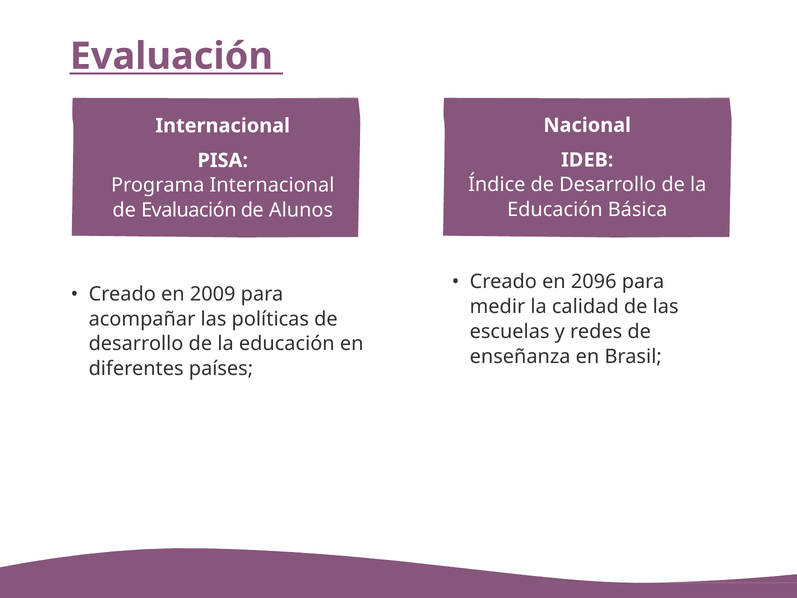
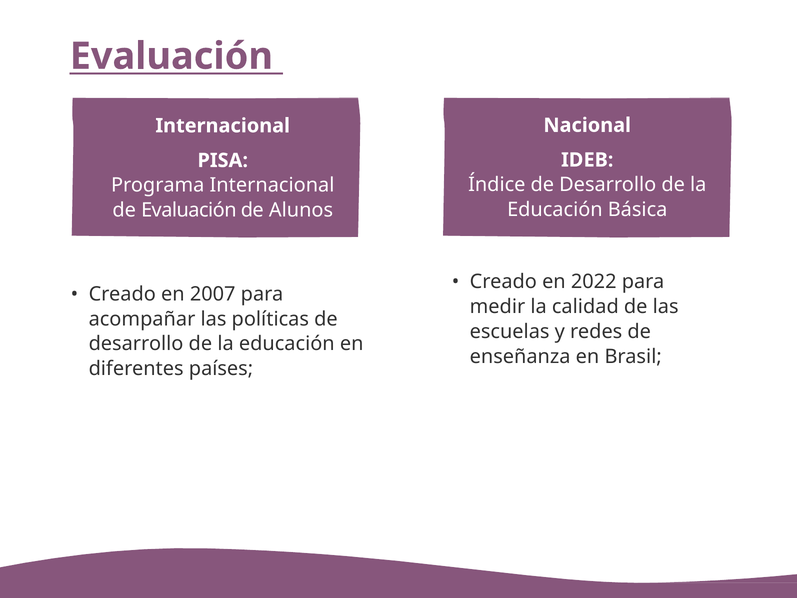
2096: 2096 -> 2022 (594, 282)
2009: 2009 -> 2007 (213, 294)
